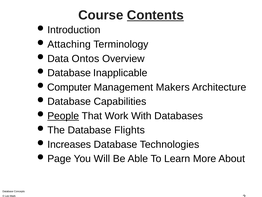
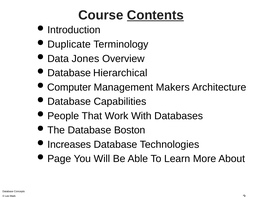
Attaching: Attaching -> Duplicate (69, 44)
Ontos: Ontos -> Jones (85, 58)
Inapplicable: Inapplicable -> Hierarchical (120, 73)
People underline: present -> none (63, 116)
Flights: Flights -> Boston (130, 130)
